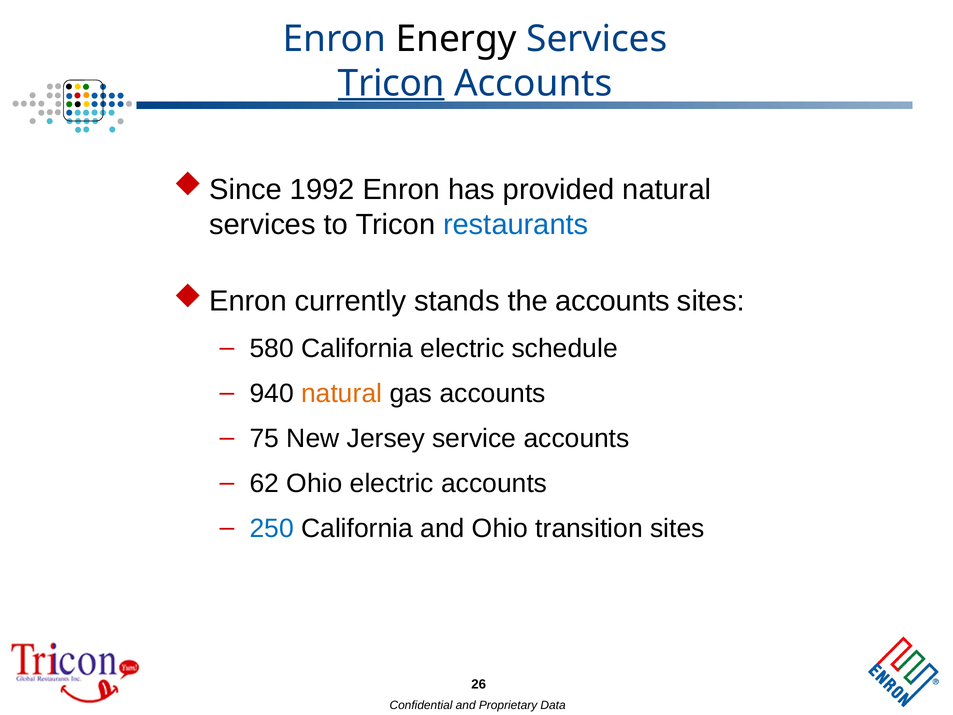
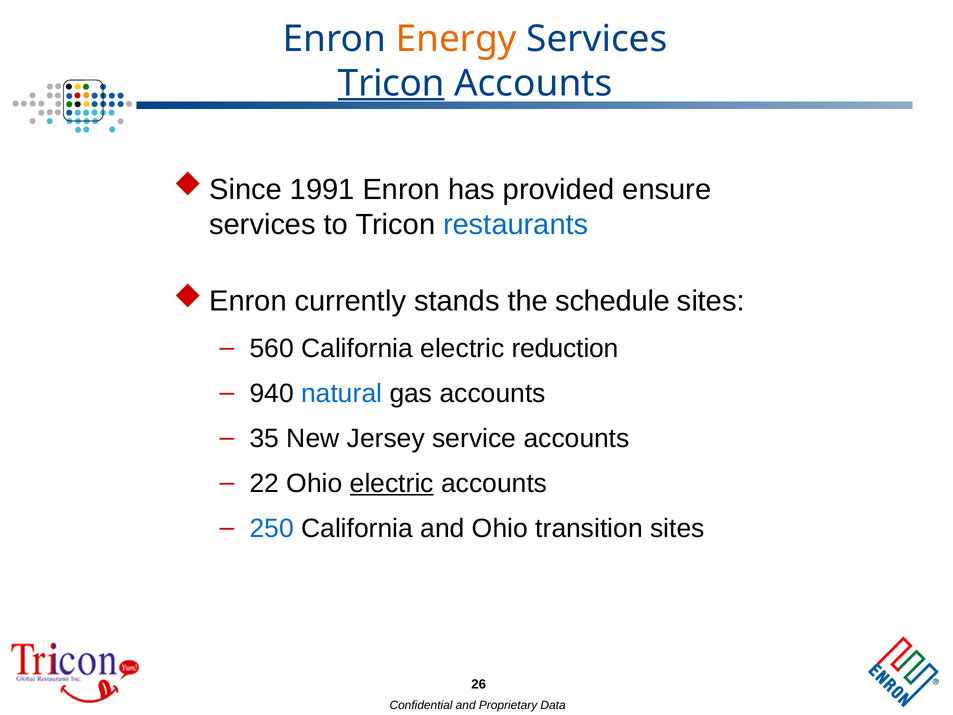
Energy colour: black -> orange (456, 39)
1992: 1992 -> 1991 (322, 190)
provided natural: natural -> ensure (667, 190)
the accounts: accounts -> schedule (613, 301)
580: 580 -> 560 (272, 348)
schedule: schedule -> reduction (565, 348)
natural colour: orange -> blue (342, 393)
75: 75 -> 35 (264, 438)
62: 62 -> 22 (264, 483)
electric underline: none -> present (392, 483)
